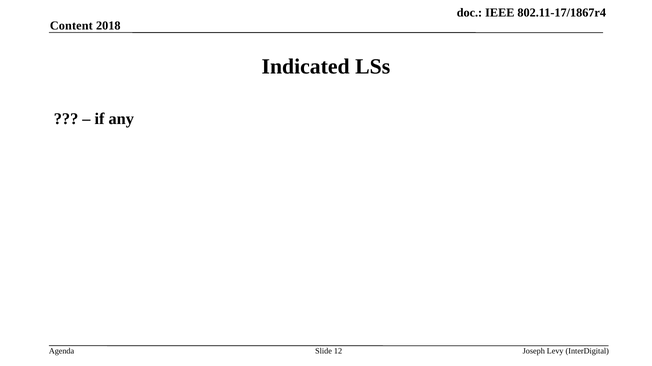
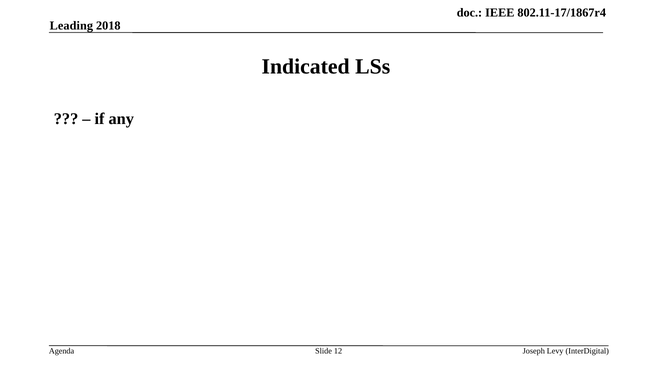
Content: Content -> Leading (71, 26)
